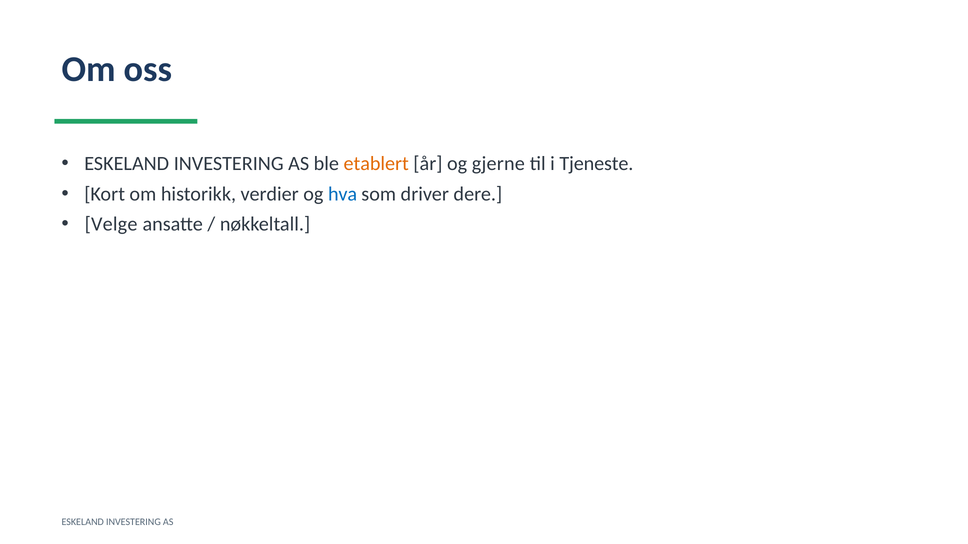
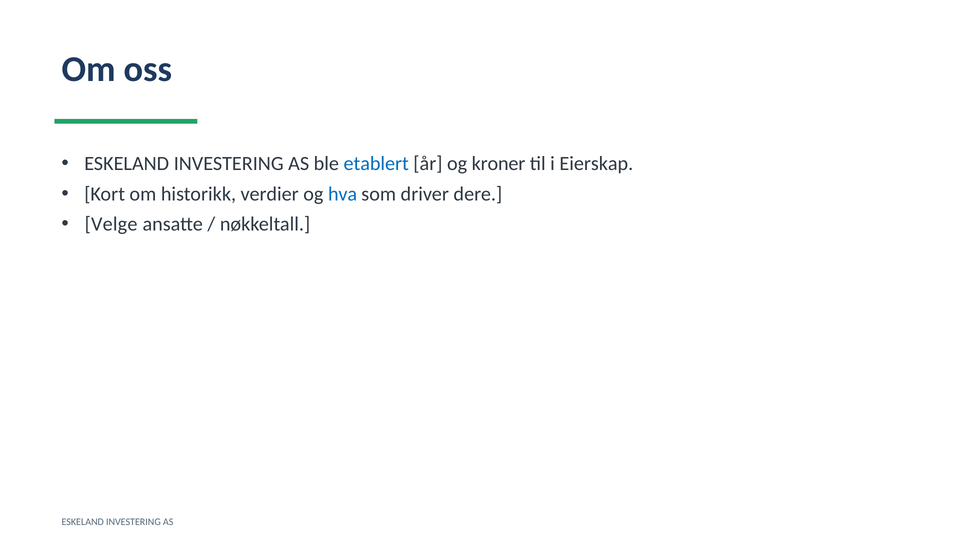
etablert colour: orange -> blue (376, 164)
gjerne: gjerne -> kroner (499, 164)
Tjeneste: Tjeneste -> Eierskap (596, 164)
